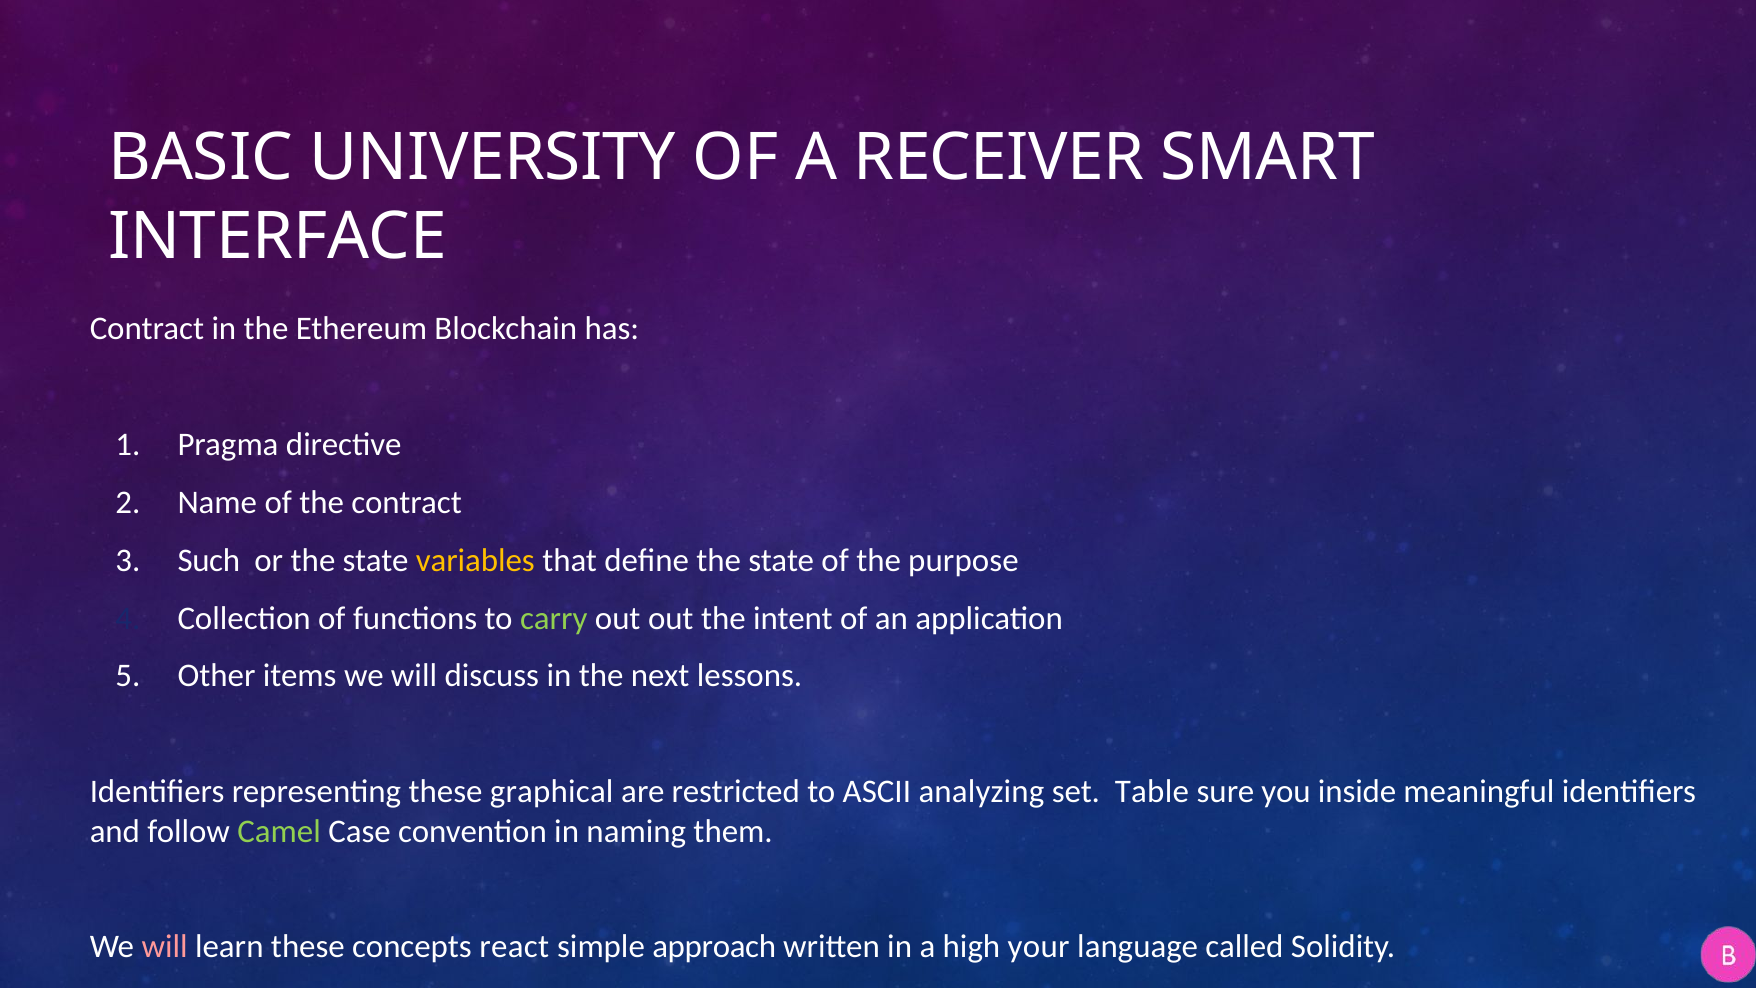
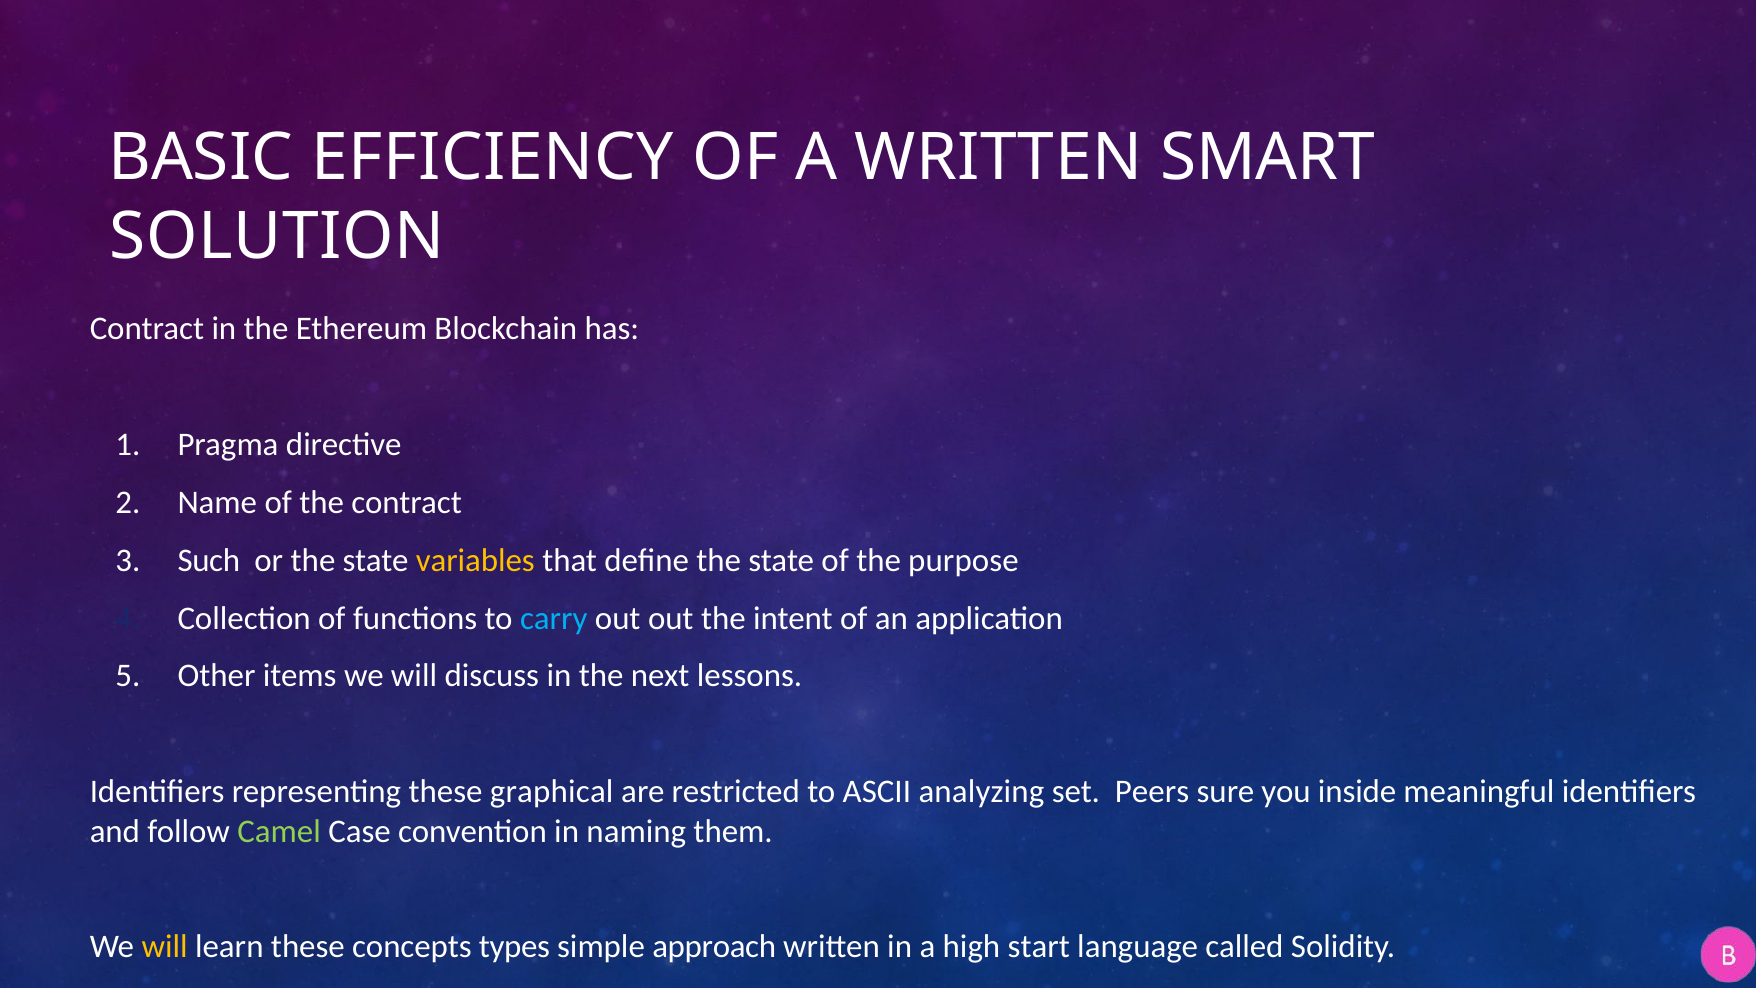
UNIVERSITY: UNIVERSITY -> EFFICIENCY (492, 158)
A RECEIVER: RECEIVER -> WRITTEN (998, 158)
INTERFACE: INTERFACE -> SOLUTION (277, 237)
carry colour: light green -> light blue (554, 618)
Table: Table -> Peers (1152, 791)
will colour: pink -> yellow (165, 947)
react: react -> types (515, 947)
your: your -> start (1039, 947)
